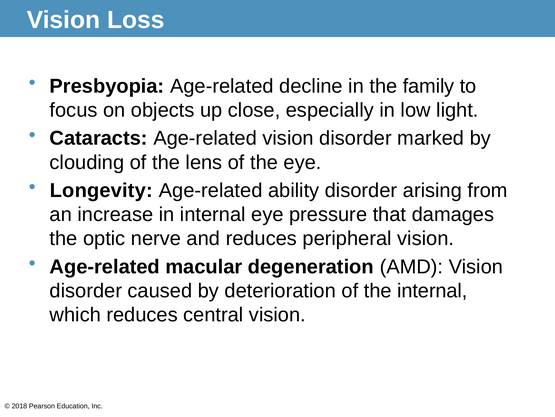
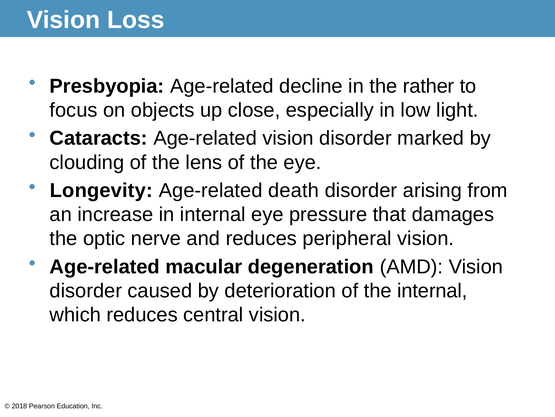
family: family -> rather (429, 86)
ability: ability -> death (294, 190)
